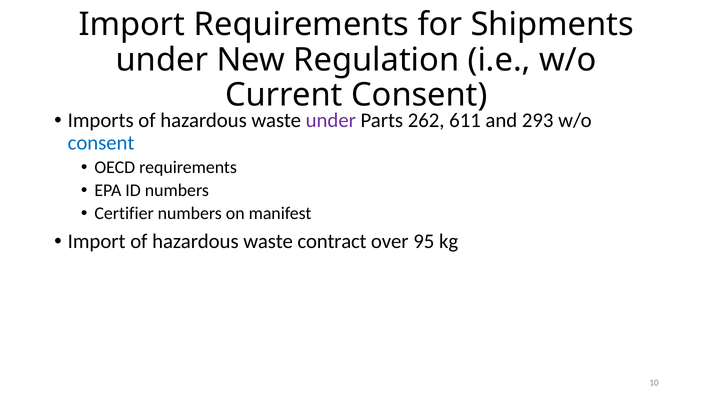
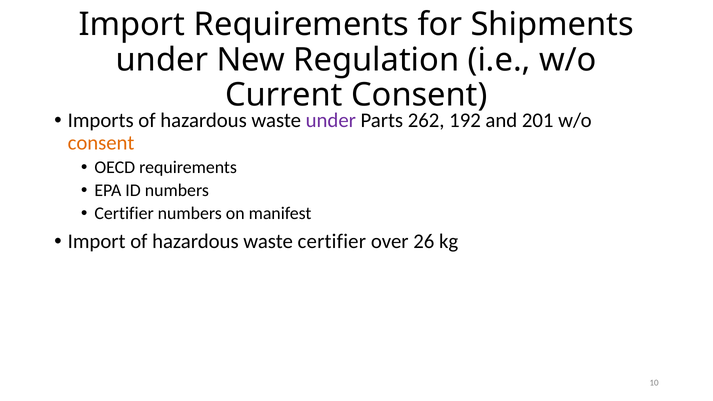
611: 611 -> 192 (465, 121)
293: 293 -> 201 (538, 121)
consent colour: blue -> orange (101, 143)
waste contract: contract -> certifier (332, 242)
95: 95 -> 26 (424, 242)
